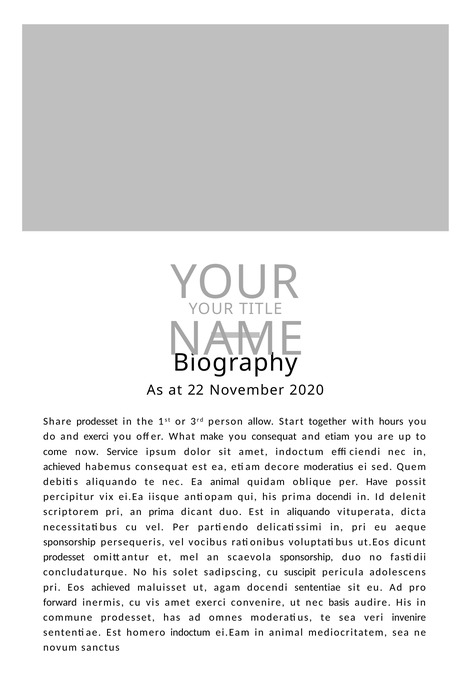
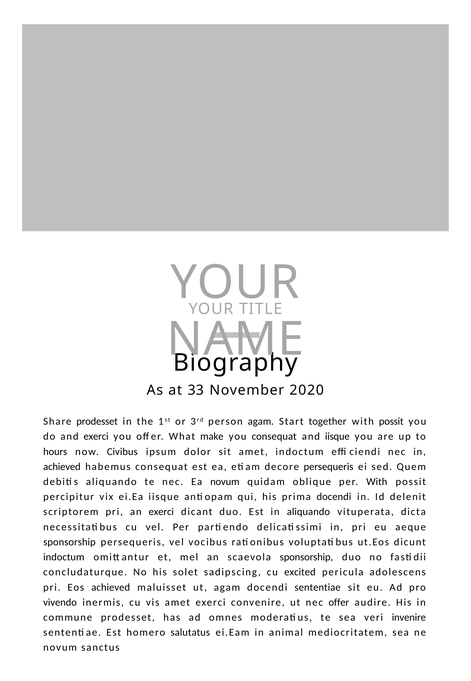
22: 22 -> 33 (196, 390)
person allow: allow -> agam (261, 421)
hours: hours -> possit (391, 421)
and etiam: etiam -> iisque (337, 436)
come: come -> hours (55, 451)
Service: Service -> Civibus (122, 451)
decore moderatius: moderatius -> persequeris (329, 466)
Ea animal: animal -> novum (225, 481)
per Have: Have -> With (377, 481)
an prima: prima -> exerci (161, 511)
prodesset: prodesset -> indoctum (64, 557)
suscipit: suscipit -> excited (300, 572)
forward: forward -> vivendo (60, 602)
nec basis: basis -> offer (339, 602)
homero indoctum: indoctum -> salutatus (190, 632)
